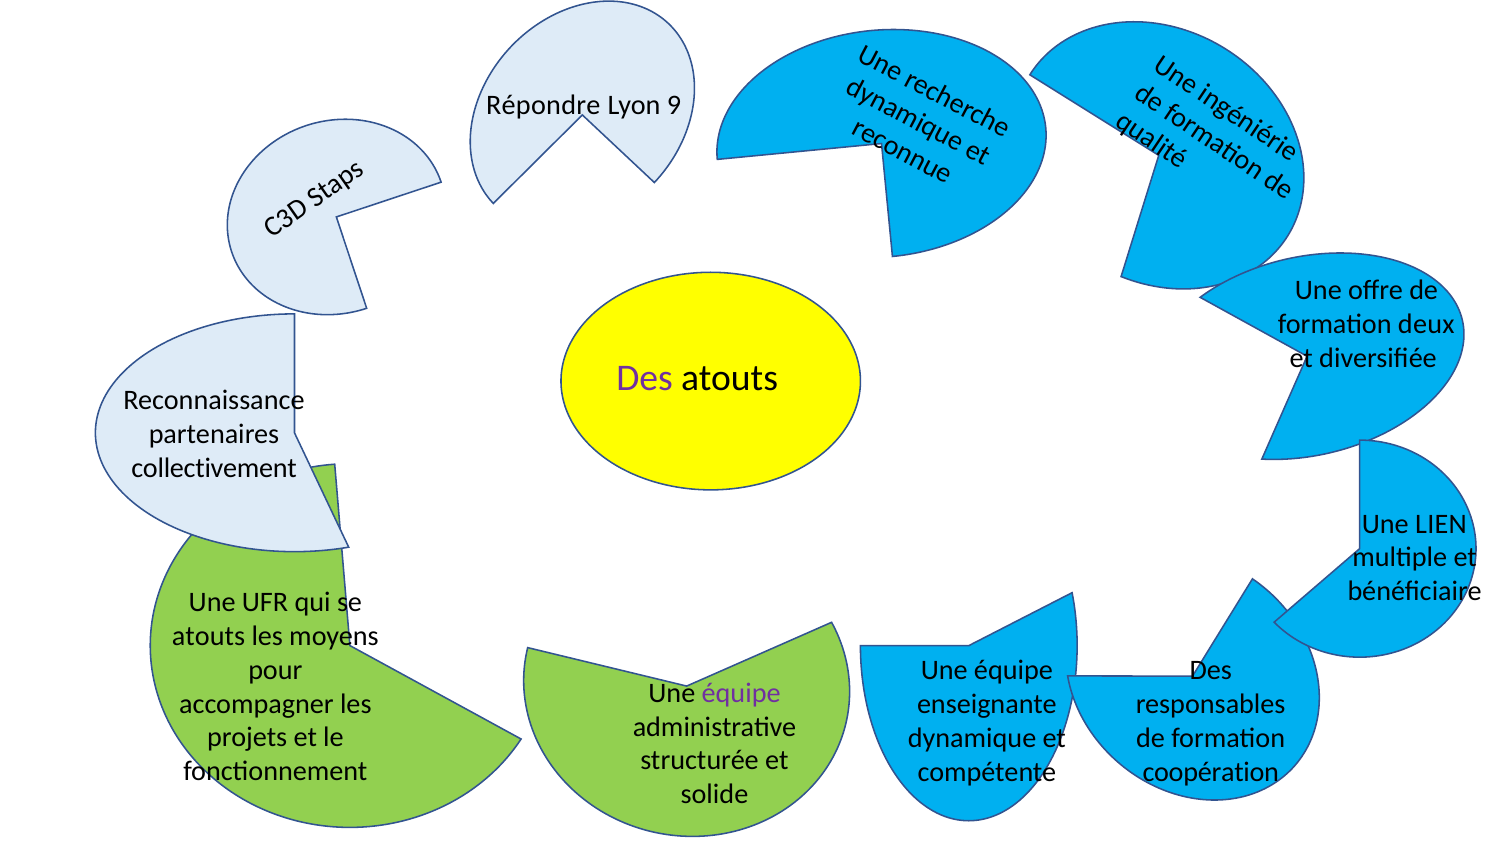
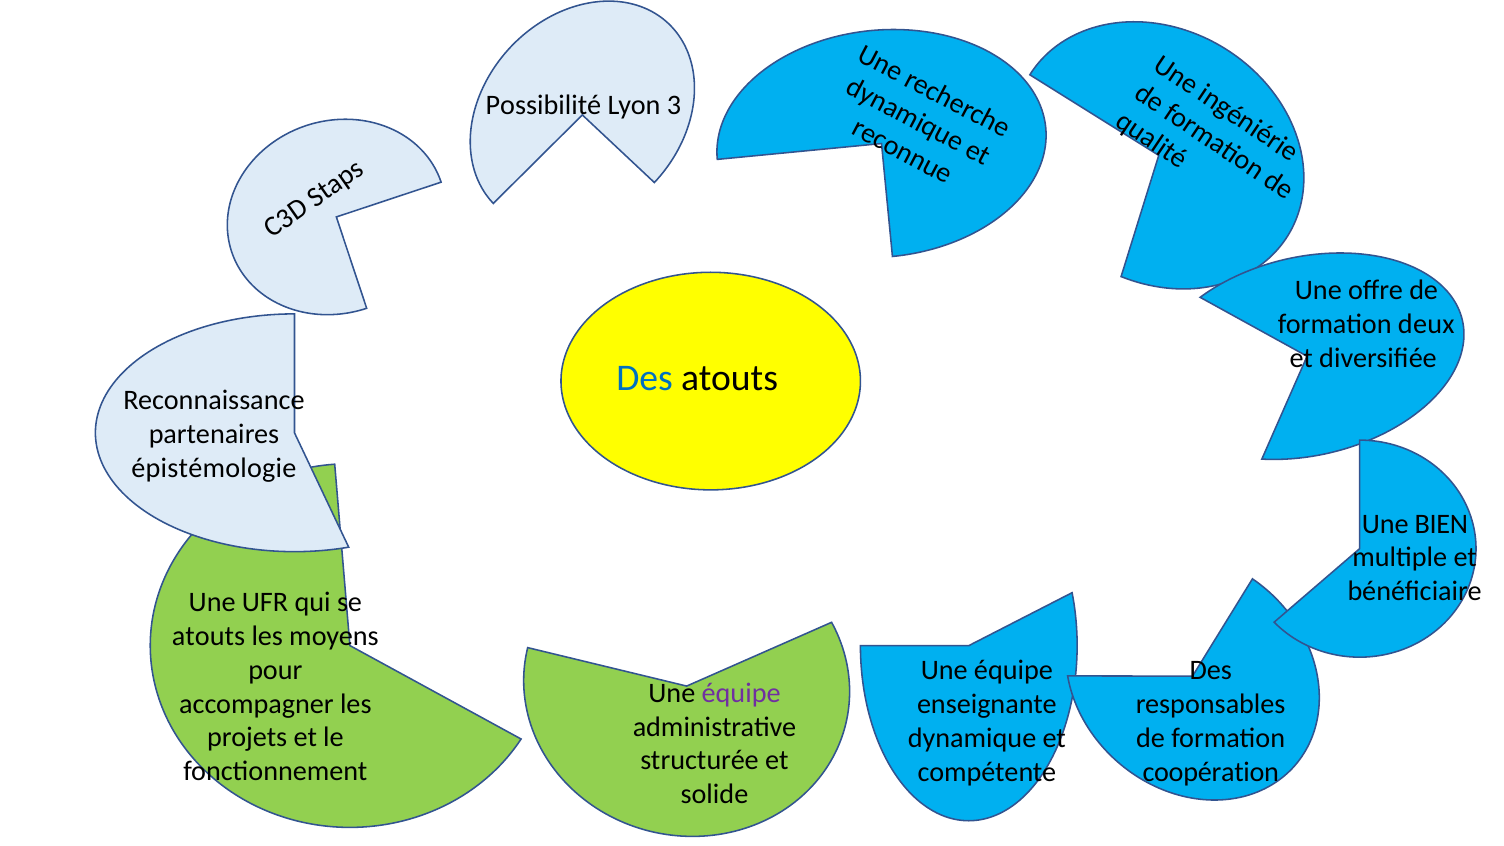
Répondre: Répondre -> Possibilité (543, 105)
Lyon 9: 9 -> 3 (674, 105)
Des colour: purple -> blue (645, 378)
collectivement: collectivement -> épistémologie (214, 468)
LIEN: LIEN -> BIEN (1441, 524)
